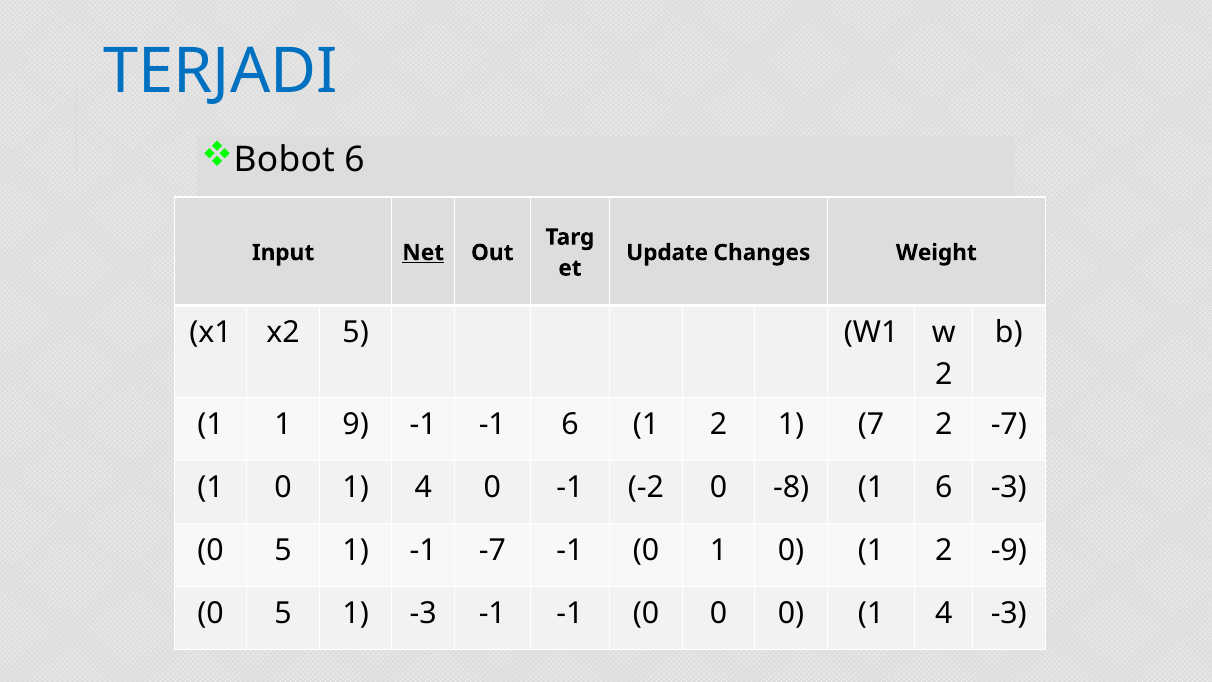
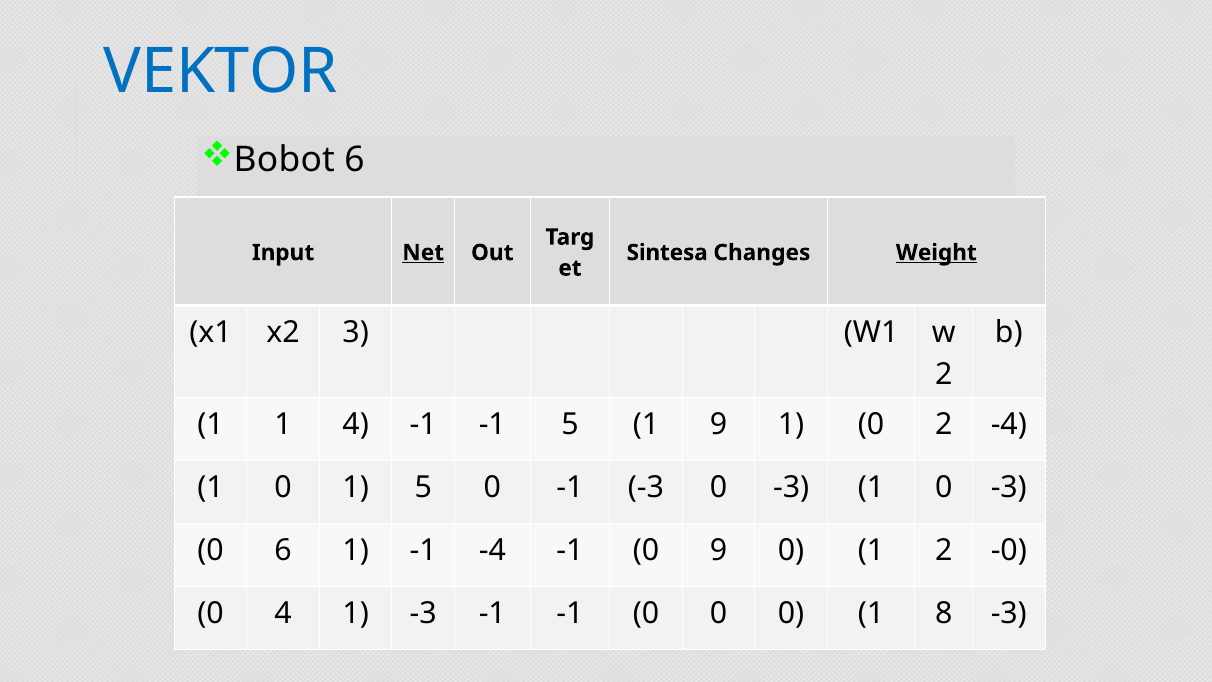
TERJADI: TERJADI -> VEKTOR (221, 72)
Update: Update -> Sintesa (667, 253)
Weight underline: none -> present (936, 253)
x2 5: 5 -> 3 (356, 333)
1 9: 9 -> 4 (356, 425)
-1 6: 6 -> 5 (570, 425)
2: 2 -> 9 (719, 425)
7: 7 -> 0 (871, 425)
2 -7: -7 -> -4 (1009, 425)
1 0 1 4: 4 -> 5 (423, 488)
-1 -2: -2 -> -3 (646, 488)
-8: -8 -> -3 (791, 488)
6: 6 -> 0 (944, 488)
5: 5 -> 6 (283, 551)
-1 -7: -7 -> -4 (492, 551)
-1 0 1: 1 -> 9 (719, 551)
-9: -9 -> -0 (1009, 551)
5: 5 -> 4 (283, 614)
0 0 1 4: 4 -> 8 (944, 614)
